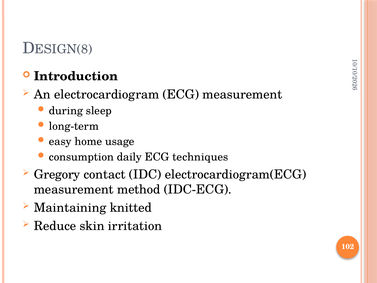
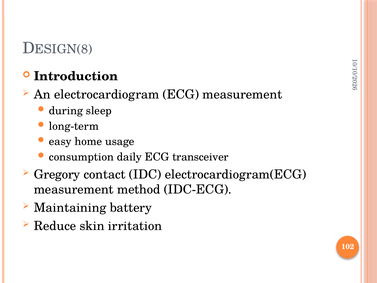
techniques: techniques -> transceiver (200, 157)
knitted: knitted -> battery (131, 208)
